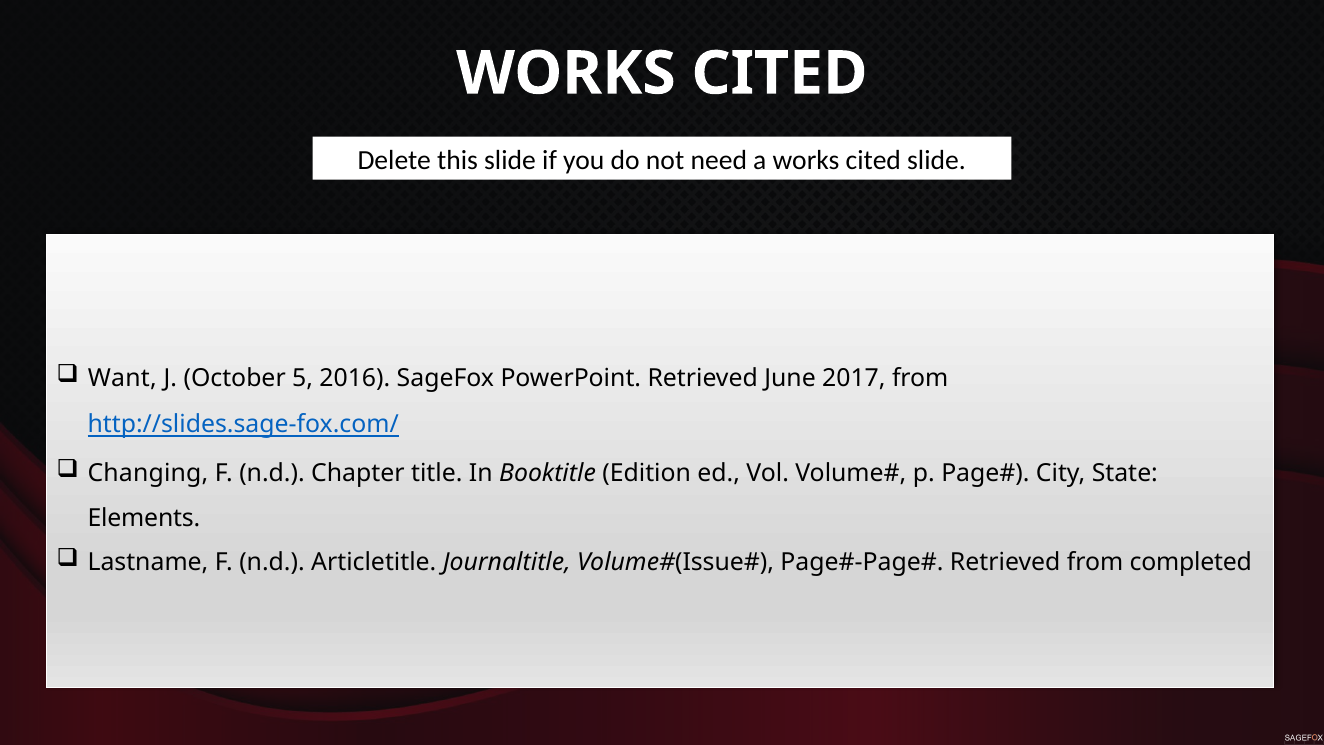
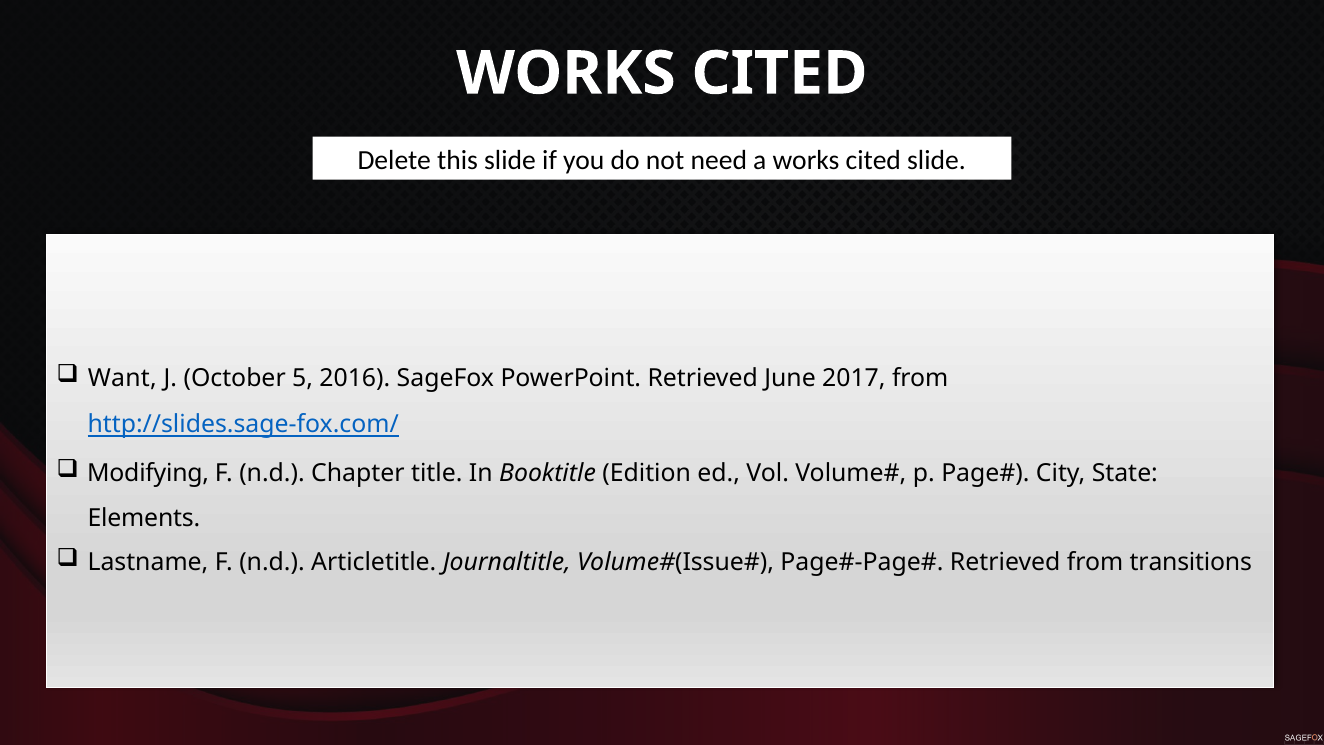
Changing: Changing -> Modifying (148, 473)
completed: completed -> transitions (1191, 563)
